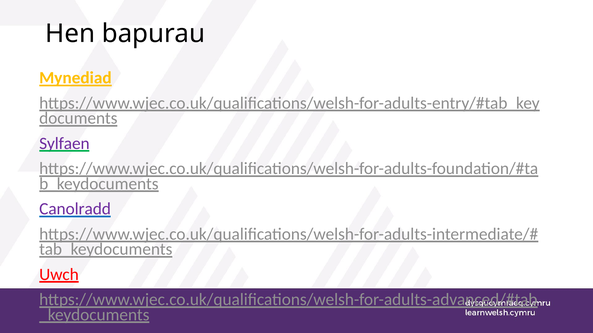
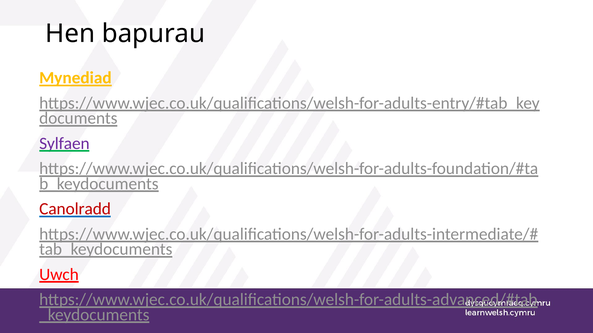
Canolradd colour: purple -> red (75, 209)
